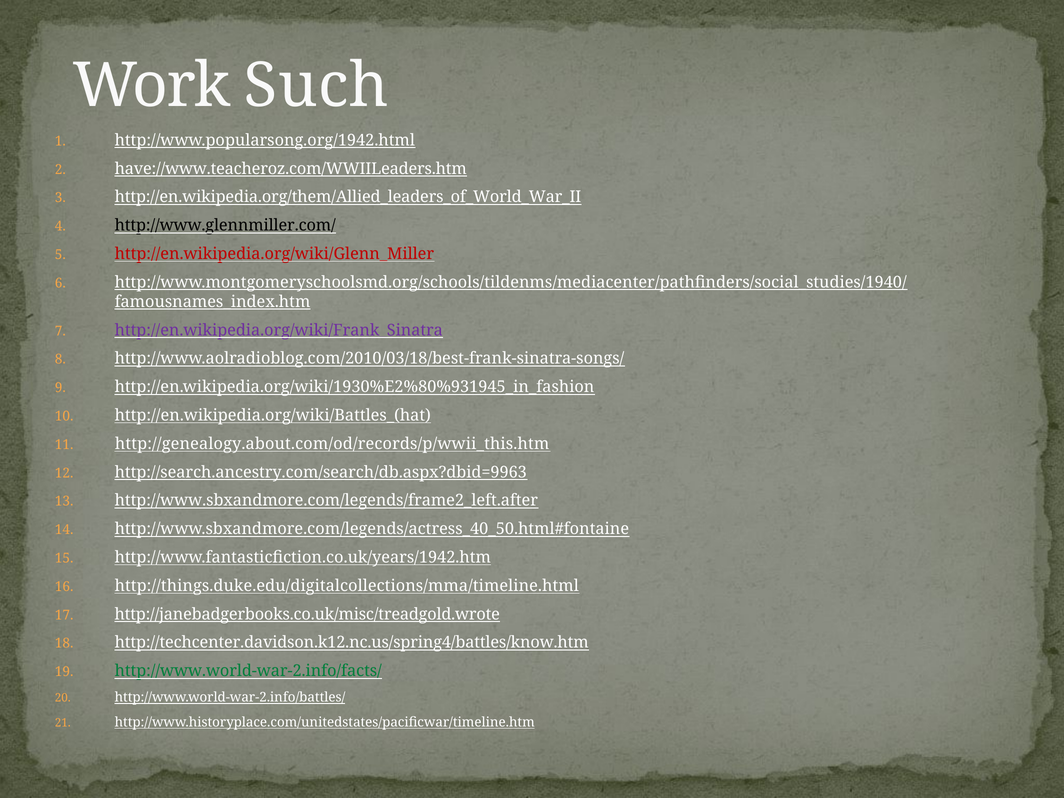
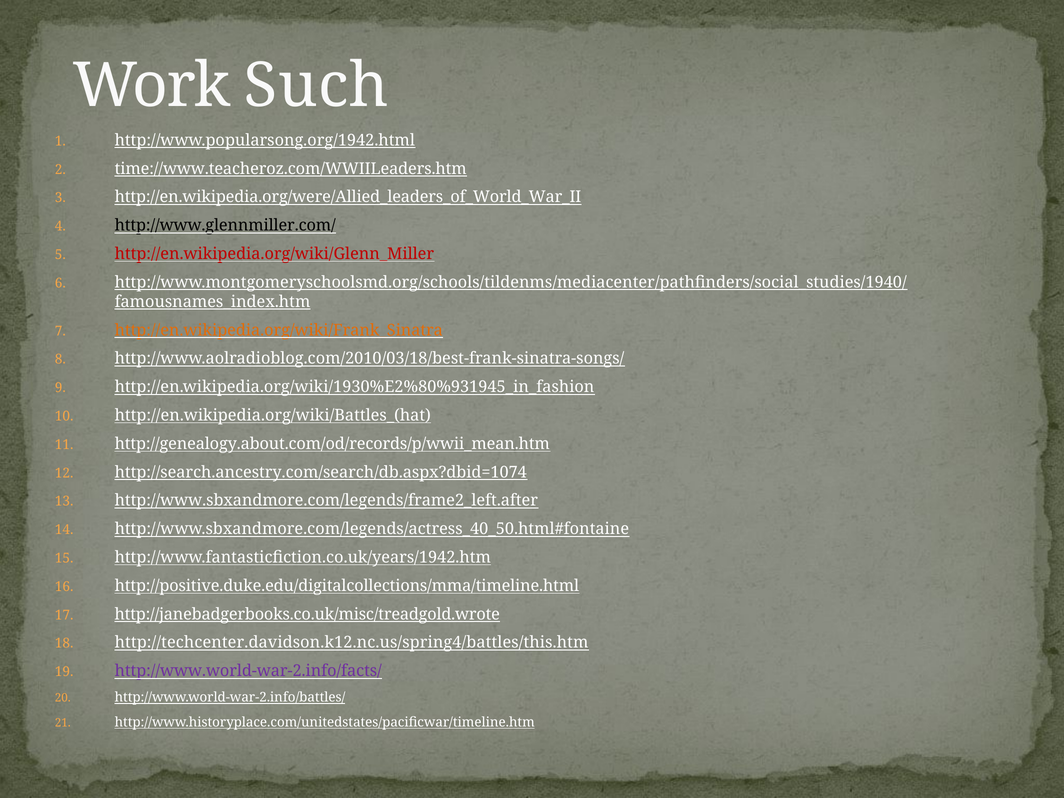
have://www.teacheroz.com/WWIILeaders.htm: have://www.teacheroz.com/WWIILeaders.htm -> time://www.teacheroz.com/WWIILeaders.htm (291, 169)
http://en.wikipedia.org/them/Allied_leaders_of_World_War_II: http://en.wikipedia.org/them/Allied_leaders_of_World_War_II -> http://en.wikipedia.org/were/Allied_leaders_of_World_War_II (348, 197)
http://en.wikipedia.org/wiki/Frank_Sinatra colour: purple -> orange (279, 330)
http://genealogy.about.com/od/records/p/wwii_this.htm: http://genealogy.about.com/od/records/p/wwii_this.htm -> http://genealogy.about.com/od/records/p/wwii_mean.htm (332, 444)
http://search.ancestry.com/search/db.aspx?dbid=9963: http://search.ancestry.com/search/db.aspx?dbid=9963 -> http://search.ancestry.com/search/db.aspx?dbid=1074 (321, 472)
http://things.duke.edu/digitalcollections/mma/timeline.html: http://things.duke.edu/digitalcollections/mma/timeline.html -> http://positive.duke.edu/digitalcollections/mma/timeline.html (347, 586)
http://techcenter.davidson.k12.nc.us/spring4/battles/know.htm: http://techcenter.davidson.k12.nc.us/spring4/battles/know.htm -> http://techcenter.davidson.k12.nc.us/spring4/battles/this.htm (352, 643)
http://www.world-war-2.info/facts/ colour: green -> purple (248, 671)
